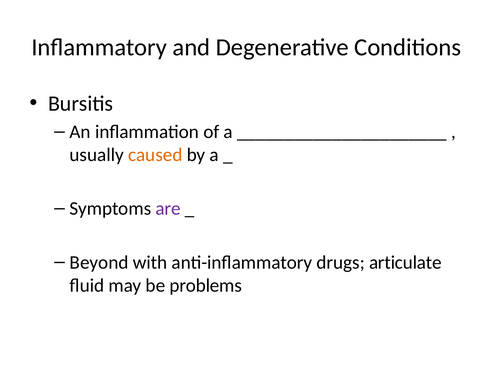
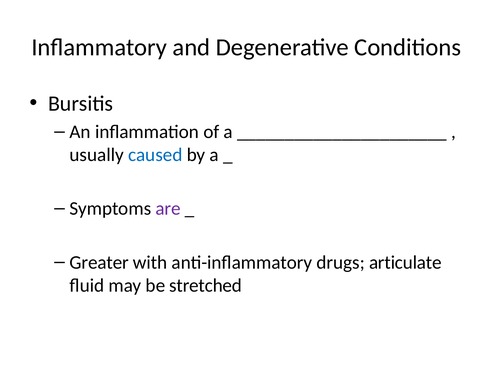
caused colour: orange -> blue (155, 155)
Beyond: Beyond -> Greater (99, 262)
problems: problems -> stretched (206, 285)
